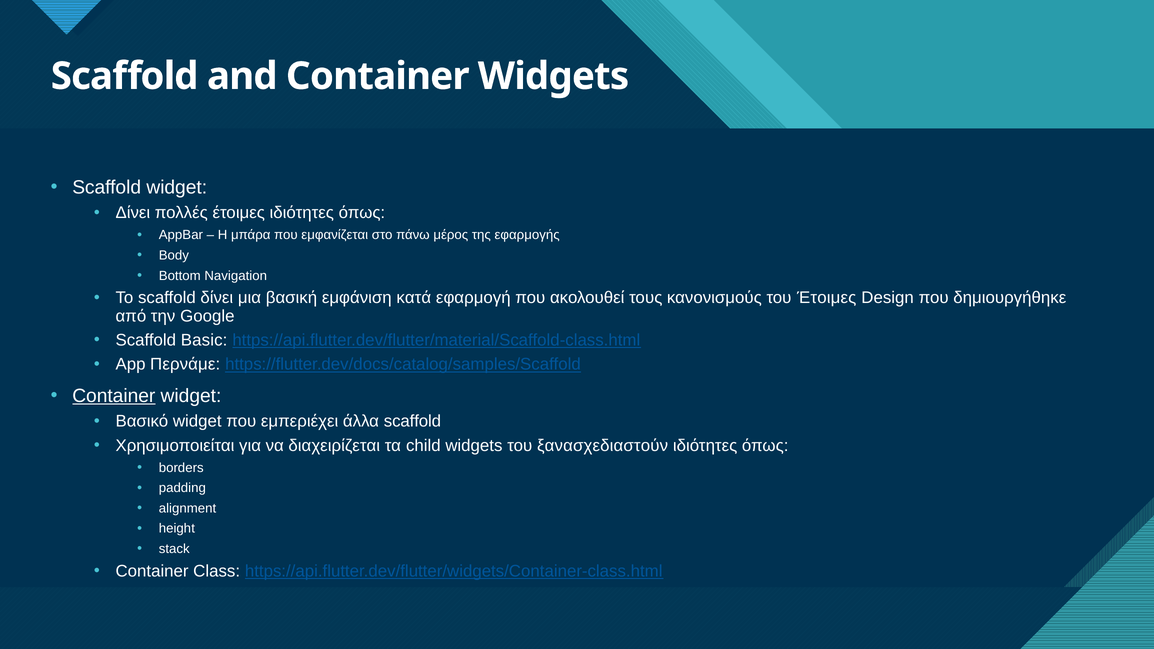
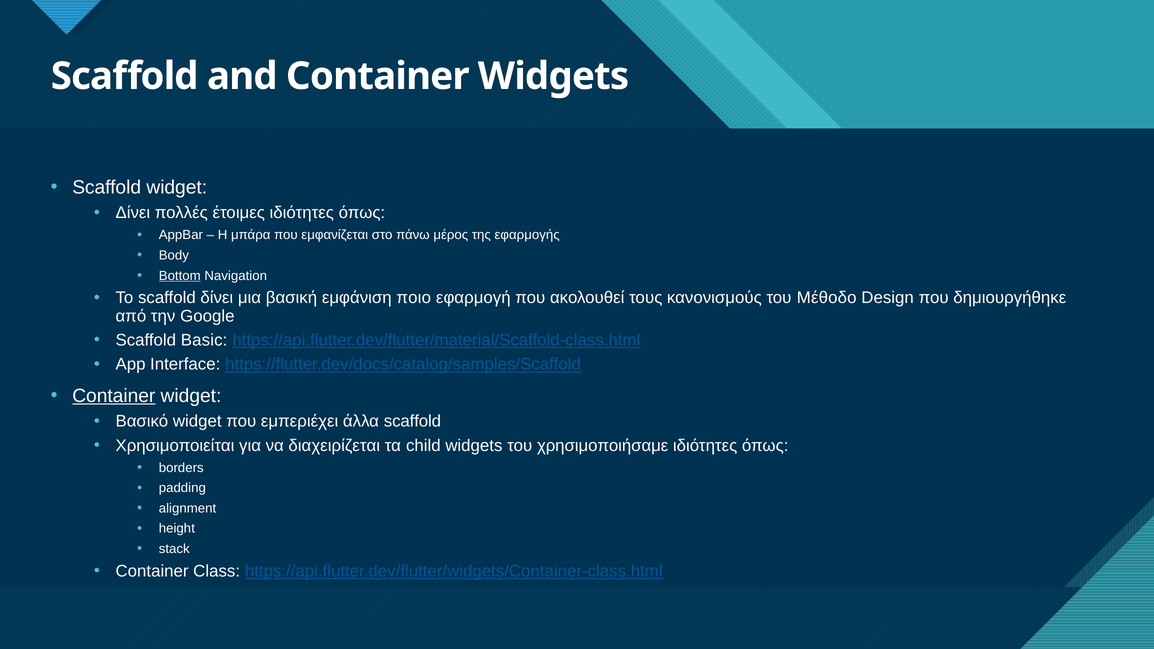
Bottom underline: none -> present (180, 276)
κατά: κατά -> ποιο (414, 298)
του Έτοιμες: Έτοιμες -> Μέθοδο (827, 298)
Περνάμε: Περνάμε -> Interface (185, 364)
ξανασχεδιαστούν: ξανασχεδιαστούν -> χρησιμοποιήσαμε (603, 446)
